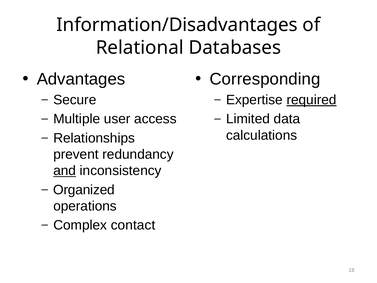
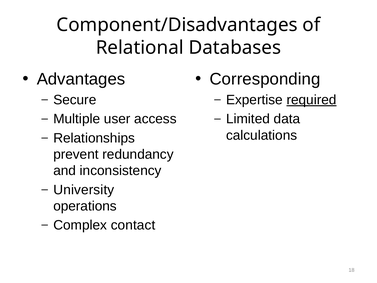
Information/Disadvantages: Information/Disadvantages -> Component/Disadvantages (177, 25)
and underline: present -> none (65, 171)
Organized: Organized -> University (84, 190)
